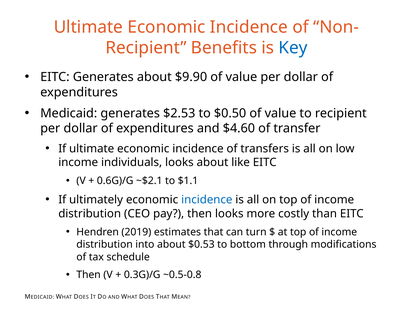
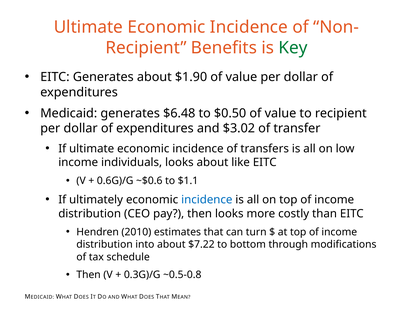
Key colour: blue -> green (293, 48)
$9.90: $9.90 -> $1.90 (191, 77)
$2.53: $2.53 -> $6.48 (179, 113)
$4.60: $4.60 -> $3.02 (239, 128)
~$2.1: ~$2.1 -> ~$0.6 (149, 181)
2019: 2019 -> 2010 (136, 232)
$0.53: $0.53 -> $7.22 (201, 244)
